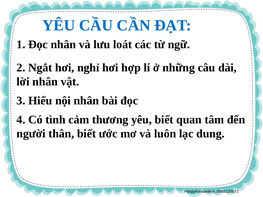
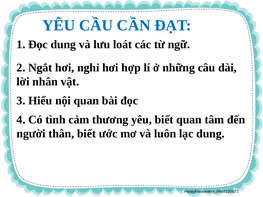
Đọc nhân: nhân -> dung (63, 44)
nội nhân: nhân -> quan (86, 101)
